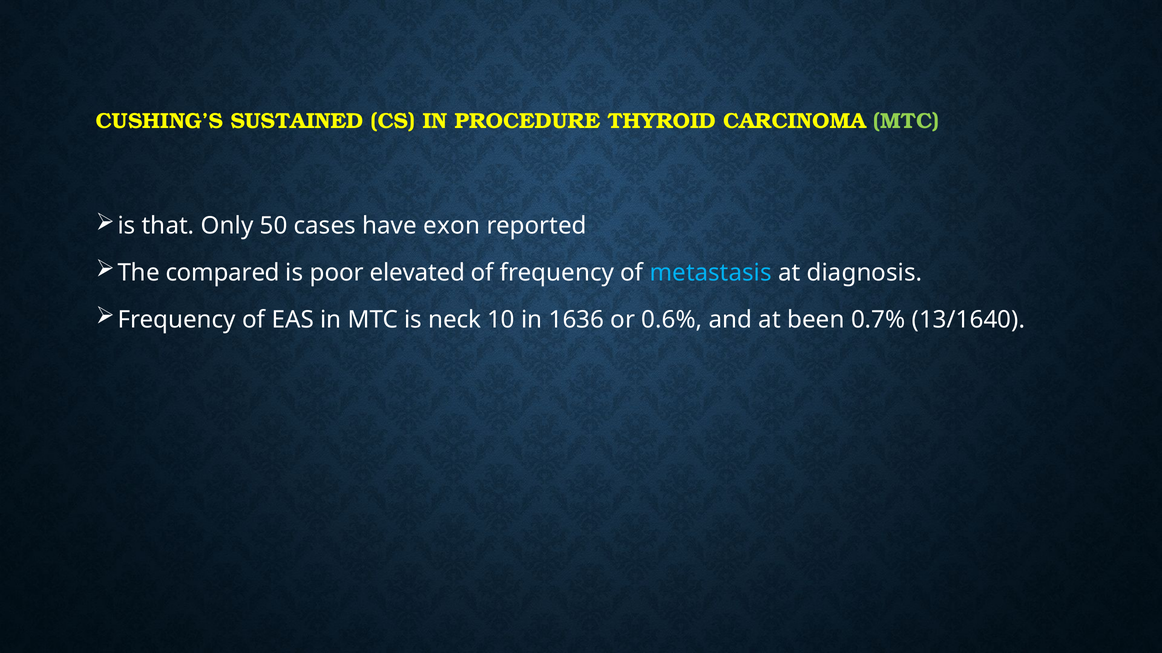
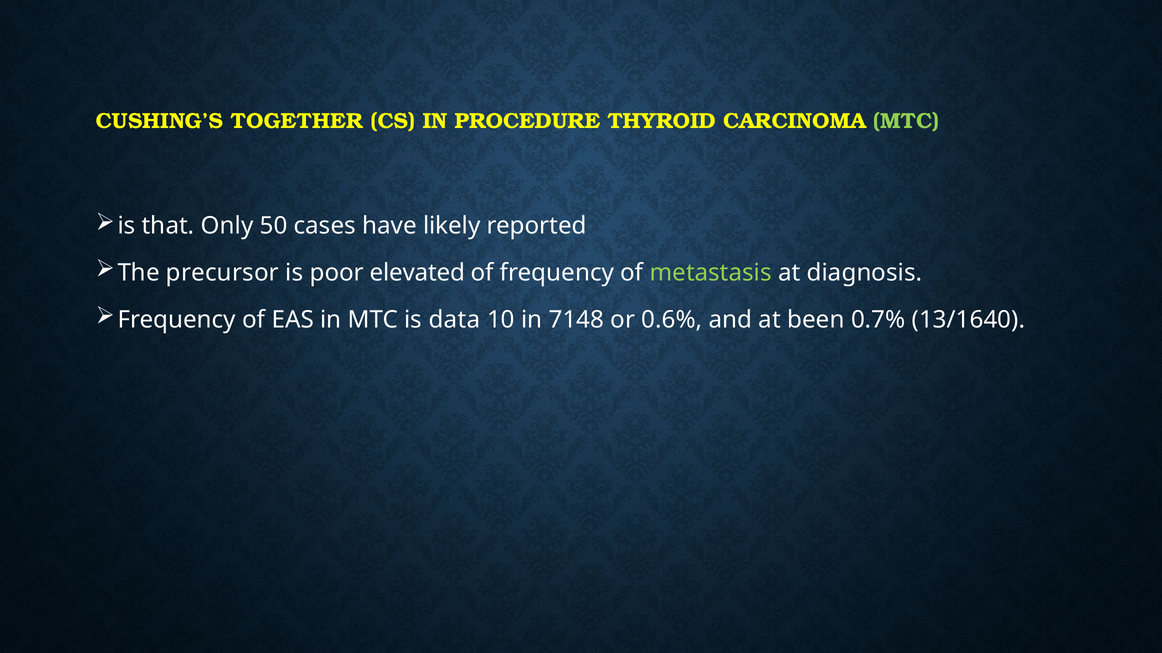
SUSTAINED: SUSTAINED -> TOGETHER (297, 121)
exon: exon -> likely (452, 226)
compared: compared -> precursor (222, 273)
metastasis colour: light blue -> light green (711, 273)
neck: neck -> data (455, 320)
1636: 1636 -> 7148 (576, 320)
